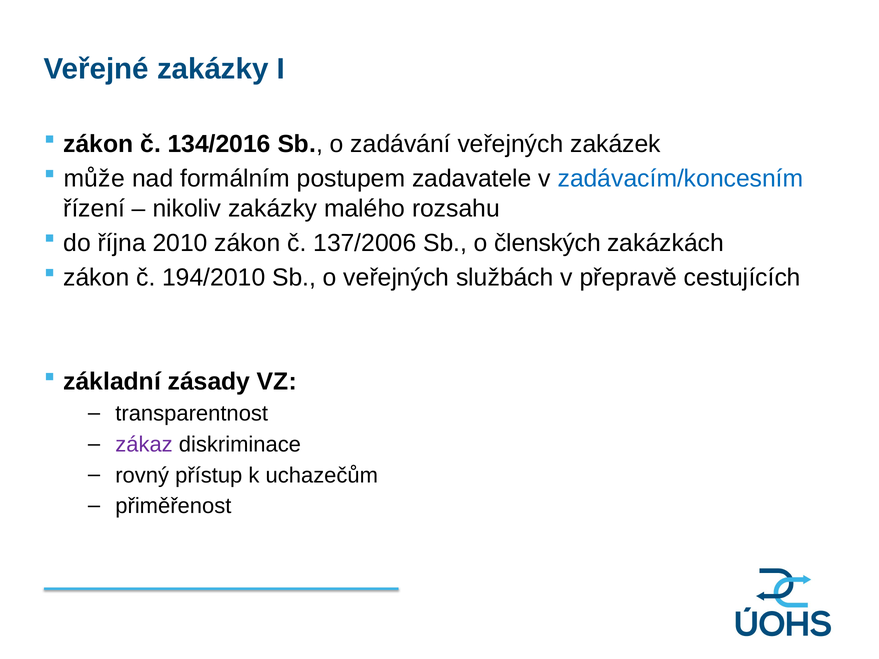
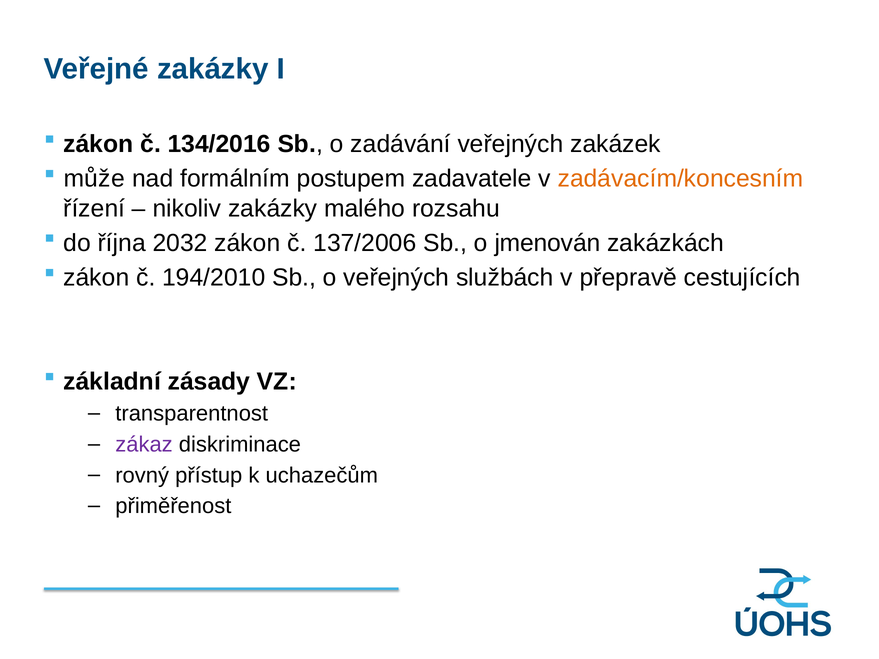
zadávacím/koncesním colour: blue -> orange (681, 179)
2010: 2010 -> 2032 (180, 243)
členských: členských -> jmenován (547, 243)
